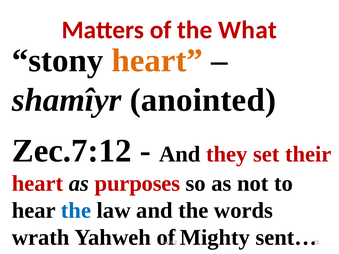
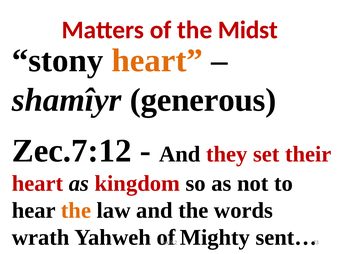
What: What -> Midst (248, 30)
anointed: anointed -> generous (203, 100)
purposes: purposes -> kingdom (137, 184)
the colour: blue -> orange (76, 211)
